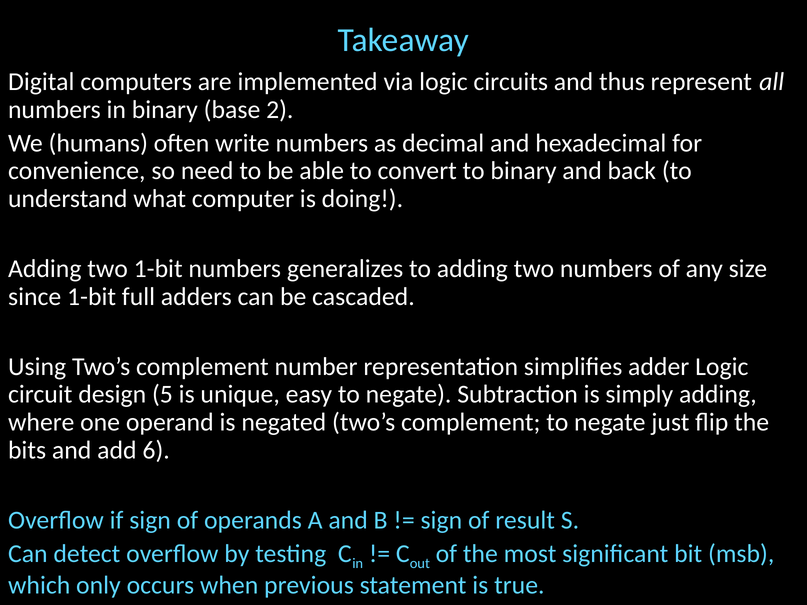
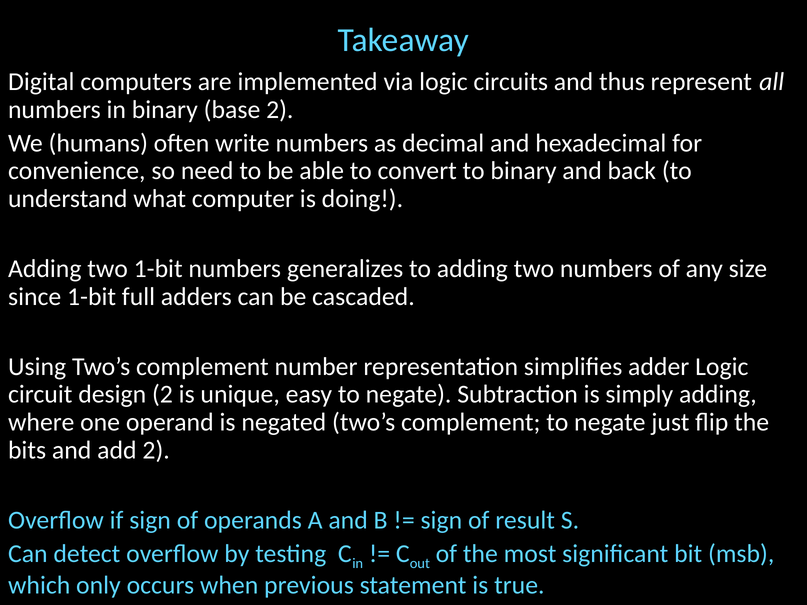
design 5: 5 -> 2 (162, 395)
add 6: 6 -> 2 (156, 450)
